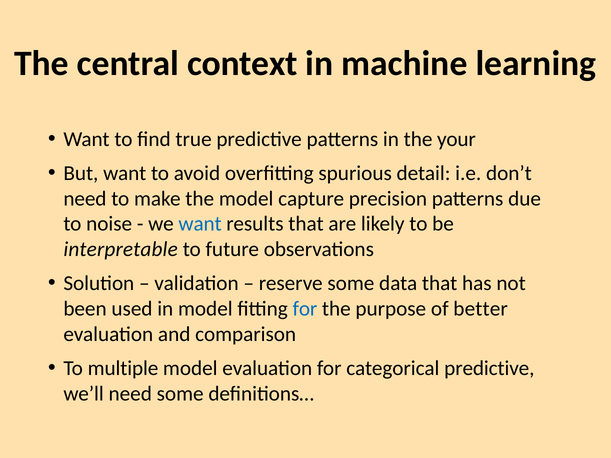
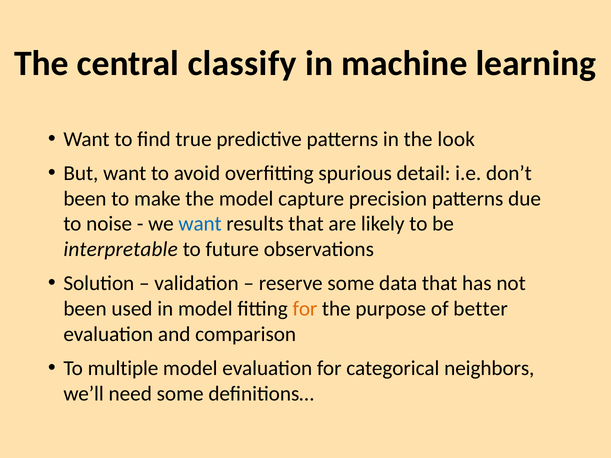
context: context -> classify (242, 63)
your: your -> look (456, 139)
need: need -> been (85, 199)
for colour: blue -> orange (305, 309)
categorical predictive: predictive -> neighbors (489, 368)
